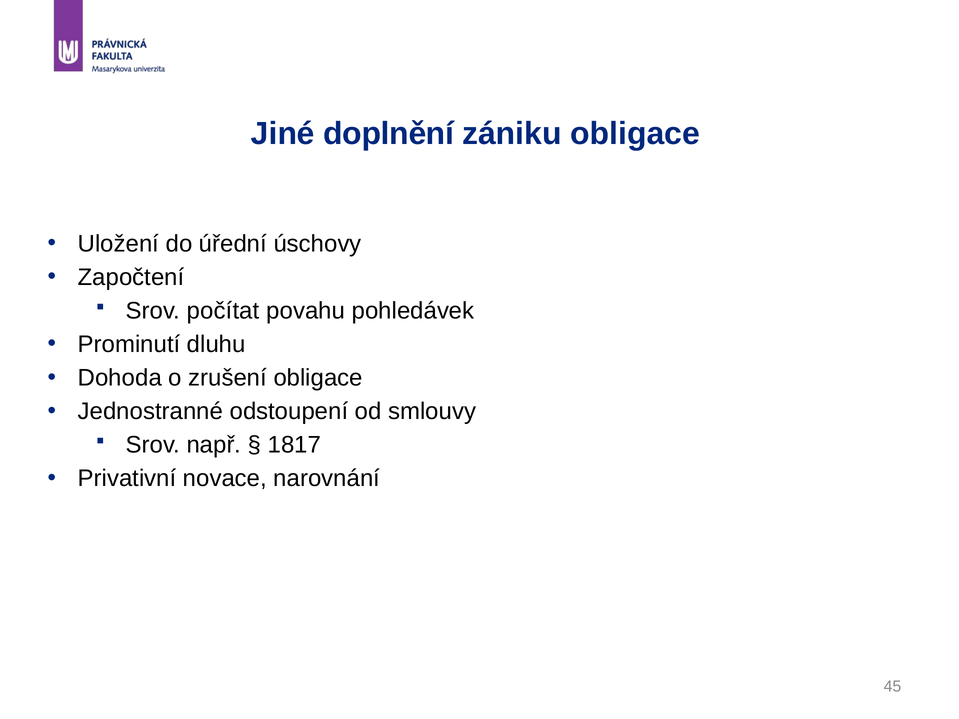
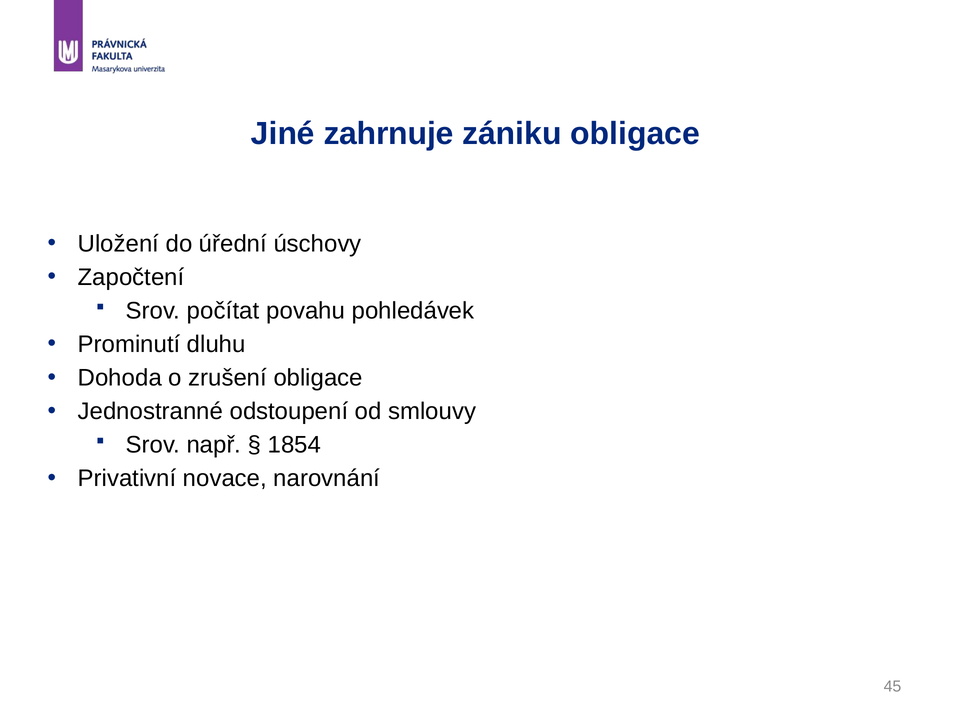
doplnění: doplnění -> zahrnuje (389, 134)
1817: 1817 -> 1854 (294, 445)
